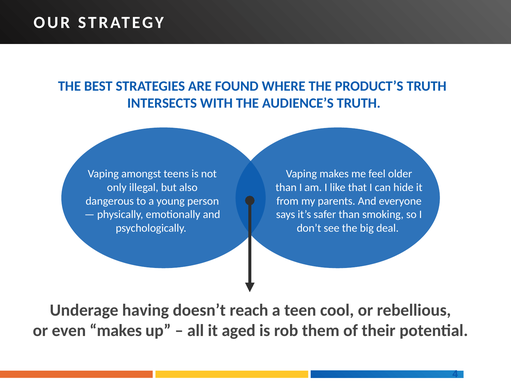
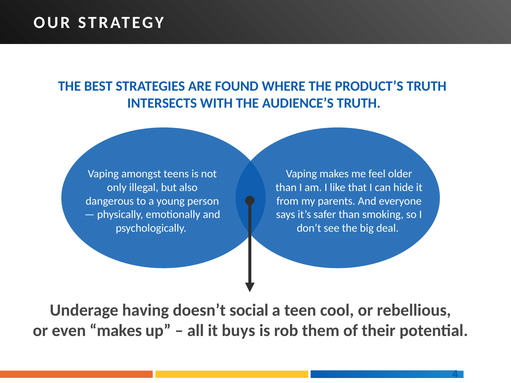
reach: reach -> social (249, 310)
aged: aged -> buys (238, 331)
